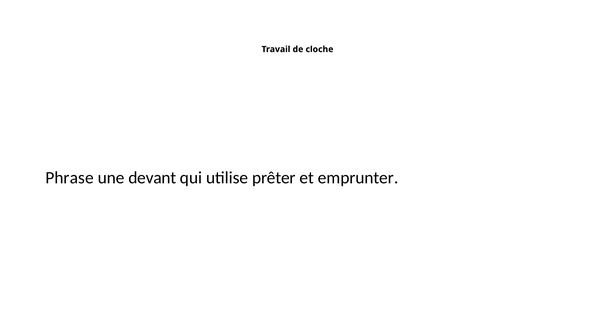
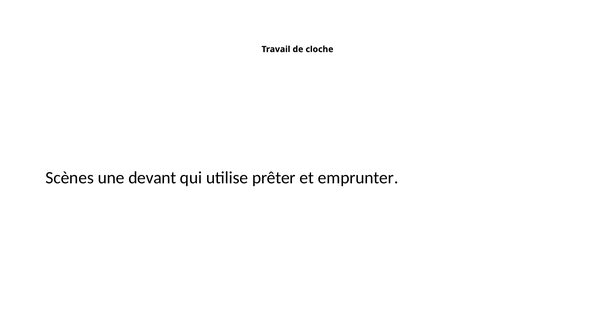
Phrase: Phrase -> Scènes (70, 178)
